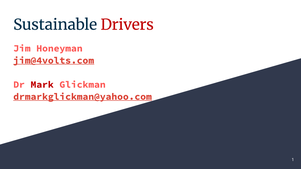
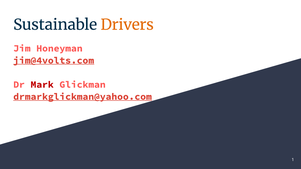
Drivers colour: red -> orange (127, 25)
